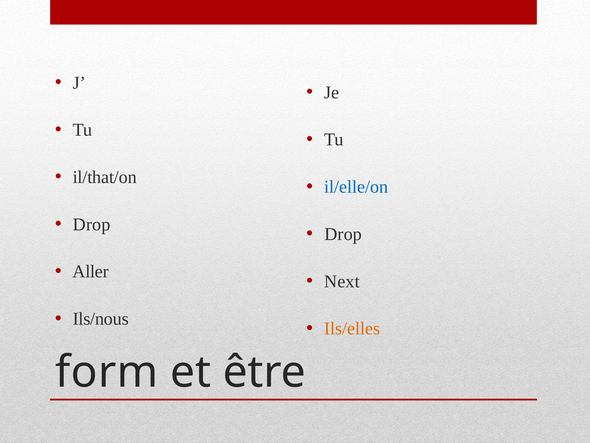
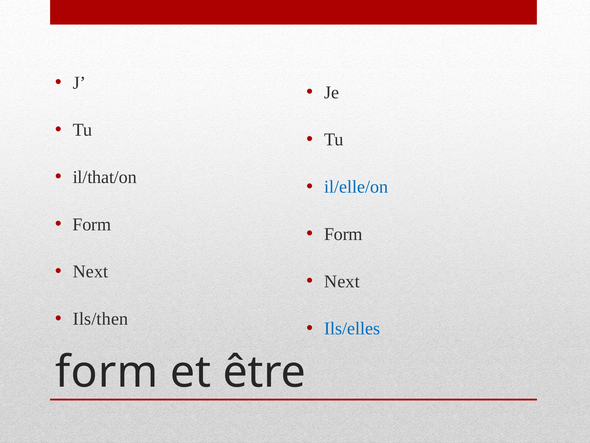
Drop: Drop -> Form (92, 224)
Drop: Drop -> Form (343, 234)
Aller: Aller -> Next (91, 271)
Ils/nous: Ils/nous -> Ils/then (101, 319)
Ils/elles colour: orange -> blue (352, 328)
